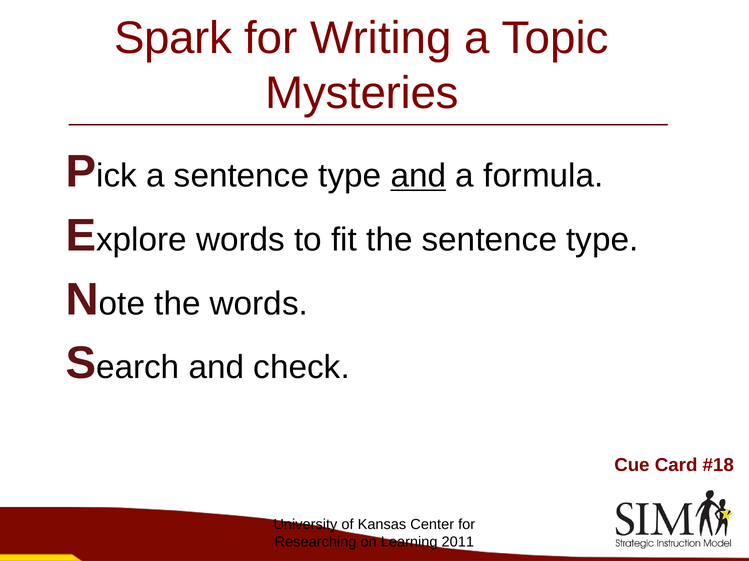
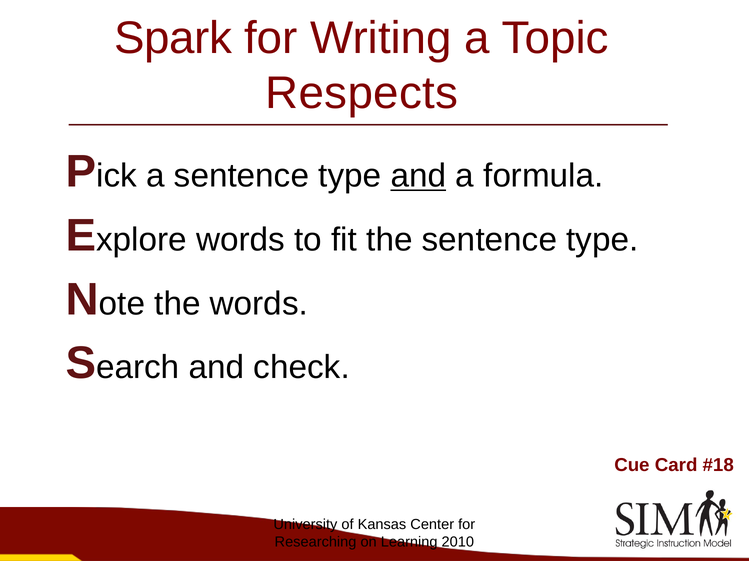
Mysteries: Mysteries -> Respects (362, 93)
2011: 2011 -> 2010 (458, 543)
